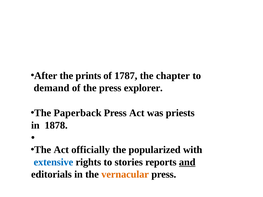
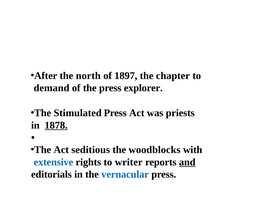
prints: prints -> north (88, 76)
1787: 1787 -> 1897 (126, 76)
Paperback: Paperback -> Stimulated (78, 113)
1878 underline: none -> present (56, 125)
officially: officially -> seditious (91, 150)
popularized: popularized -> woodblocks (155, 150)
stories: stories -> writer (129, 162)
vernacular colour: orange -> blue (125, 175)
